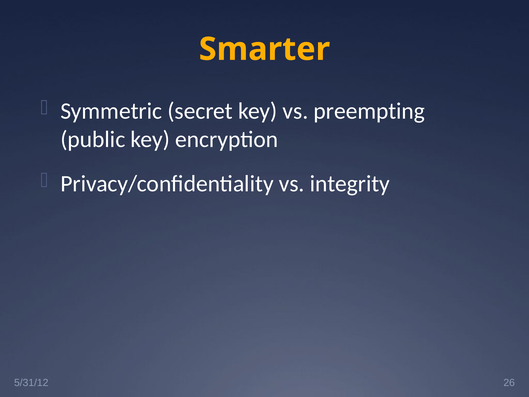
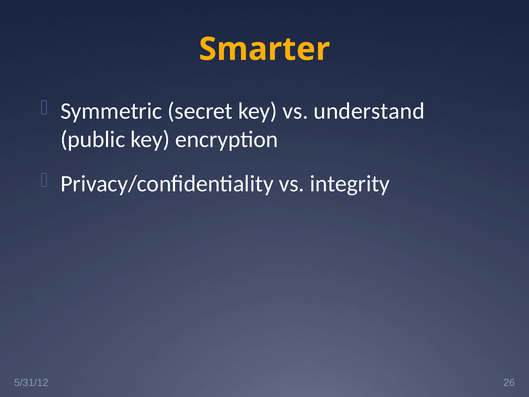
preempting: preempting -> understand (369, 111)
